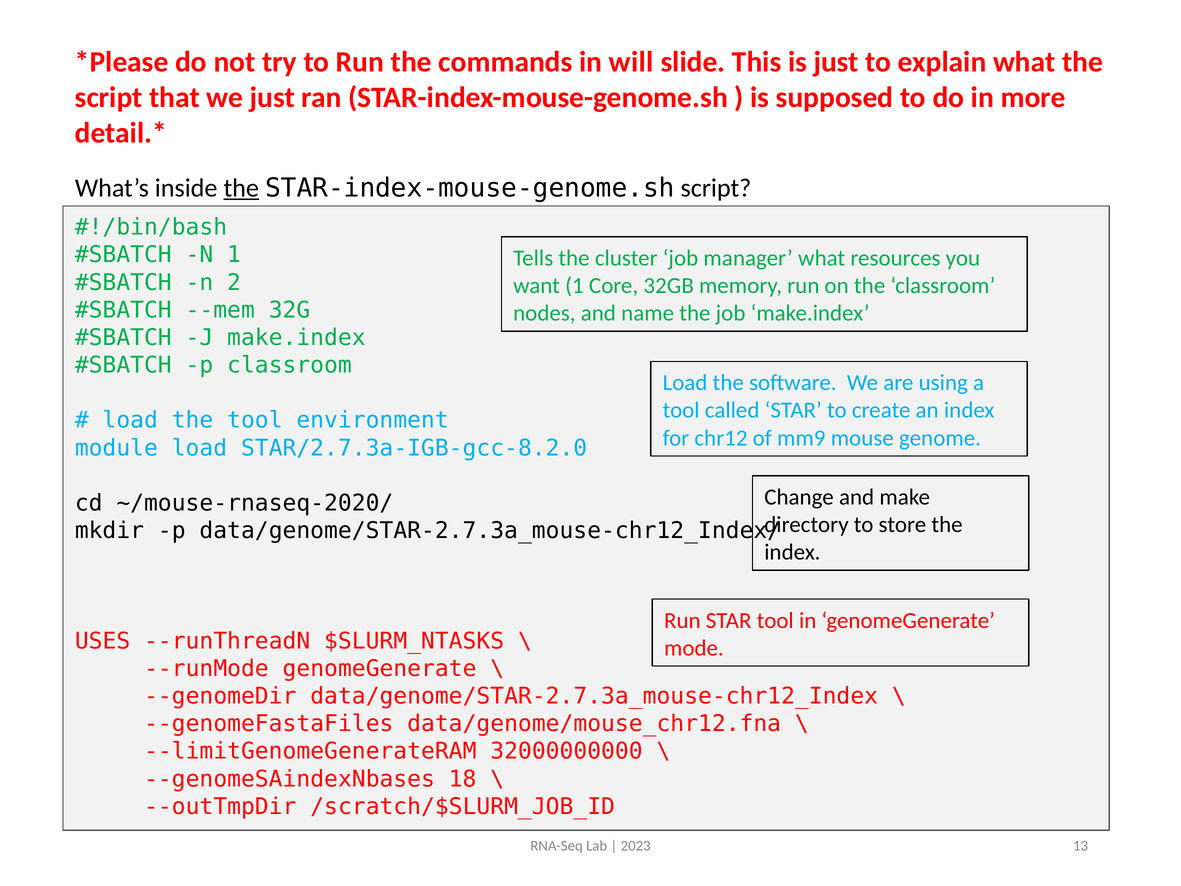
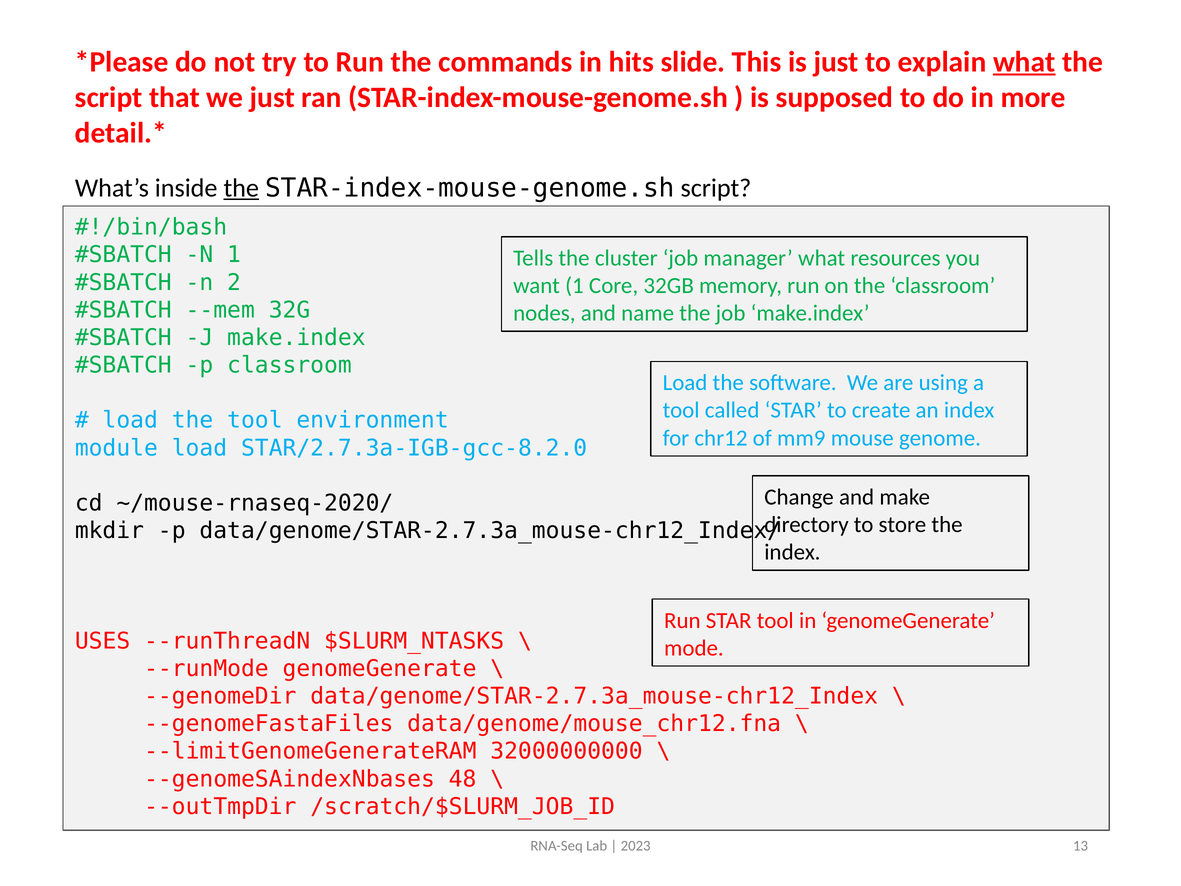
will: will -> hits (631, 62)
what underline: none -> present (1024, 62)
18: 18 -> 48 (463, 779)
